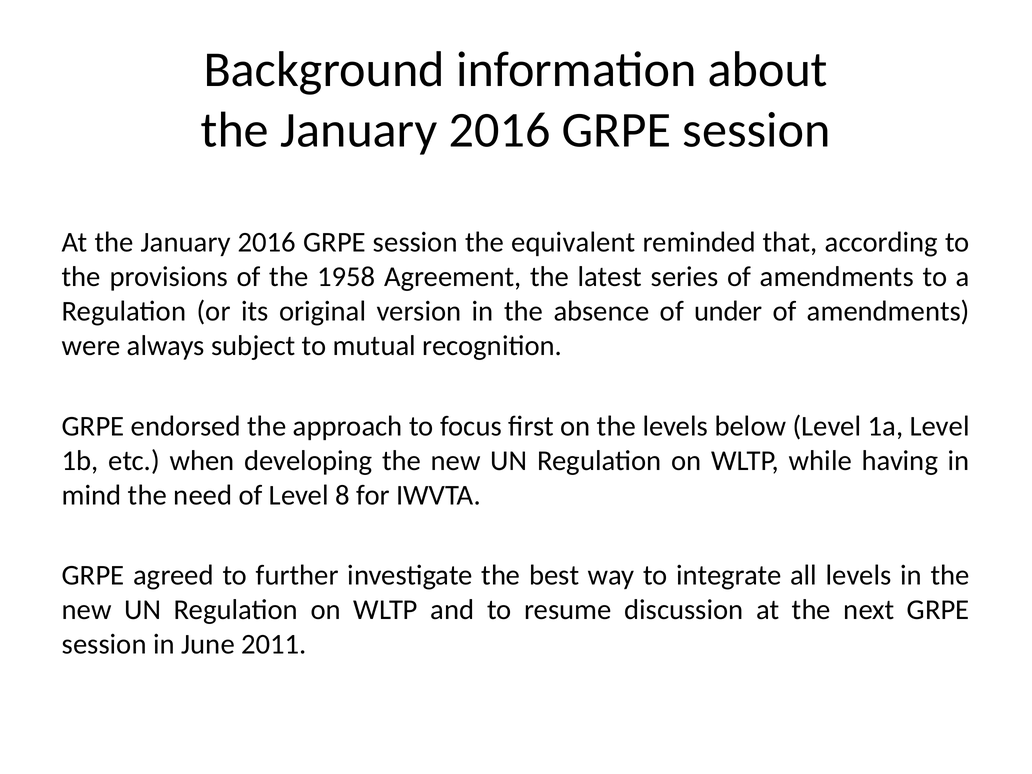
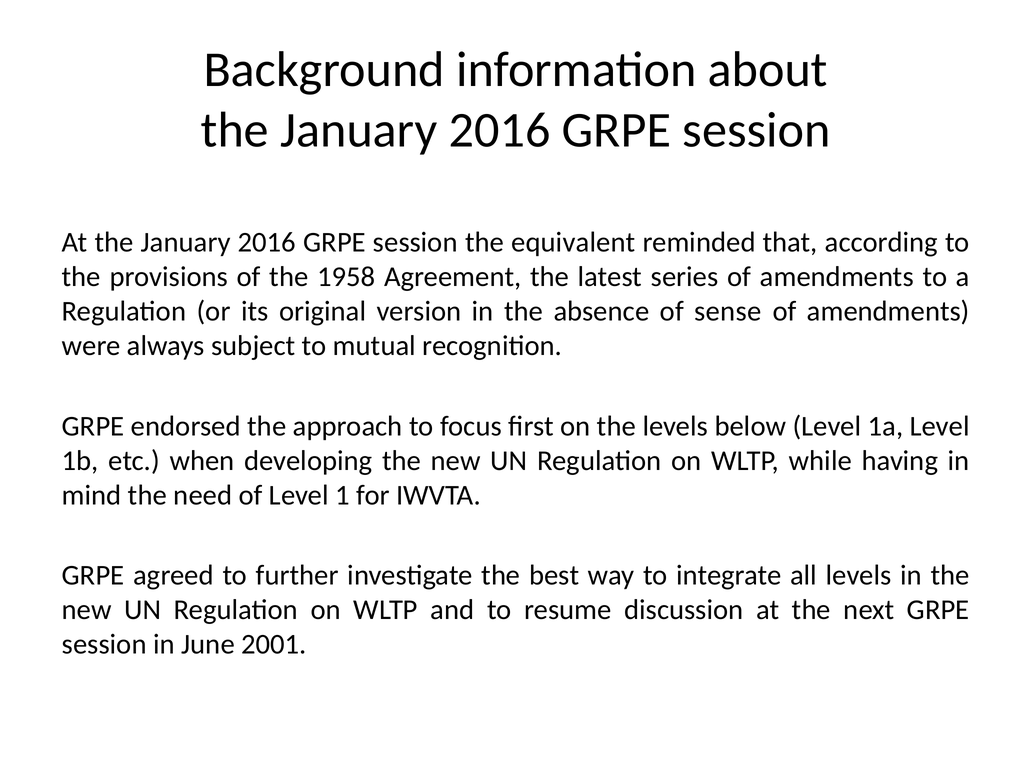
under: under -> sense (728, 311)
8: 8 -> 1 (343, 495)
2011: 2011 -> 2001 (274, 644)
